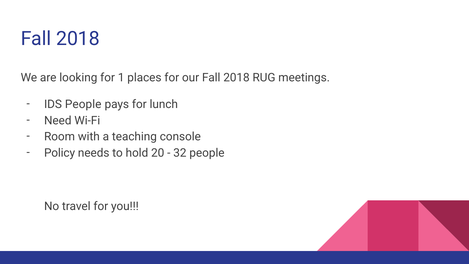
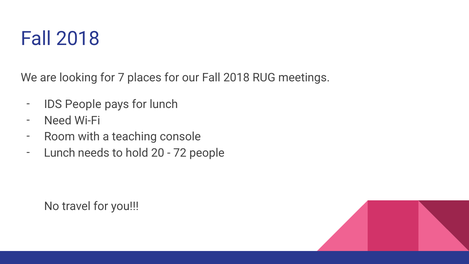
1: 1 -> 7 (121, 78)
Policy: Policy -> Lunch (60, 153)
32: 32 -> 72 (180, 153)
